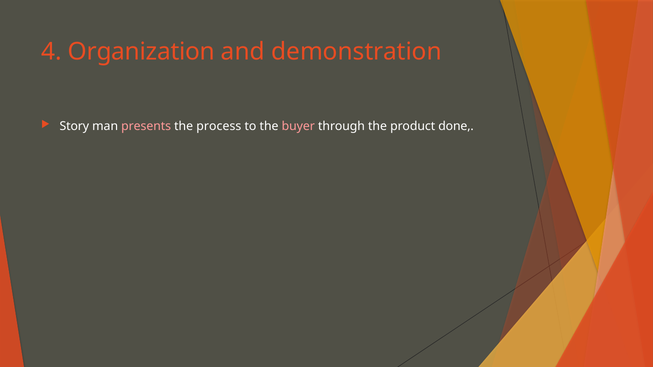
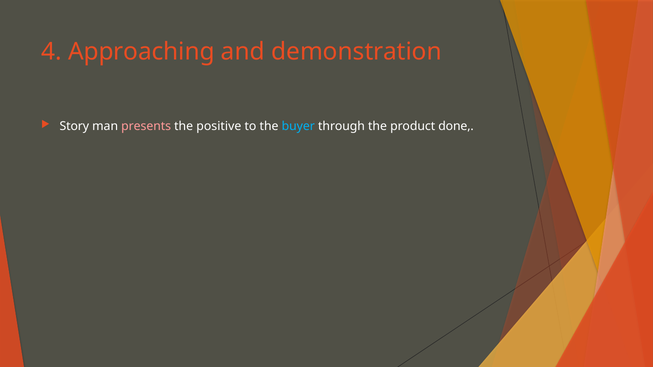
Organization: Organization -> Approaching (141, 51)
process: process -> positive (219, 126)
buyer colour: pink -> light blue (298, 126)
